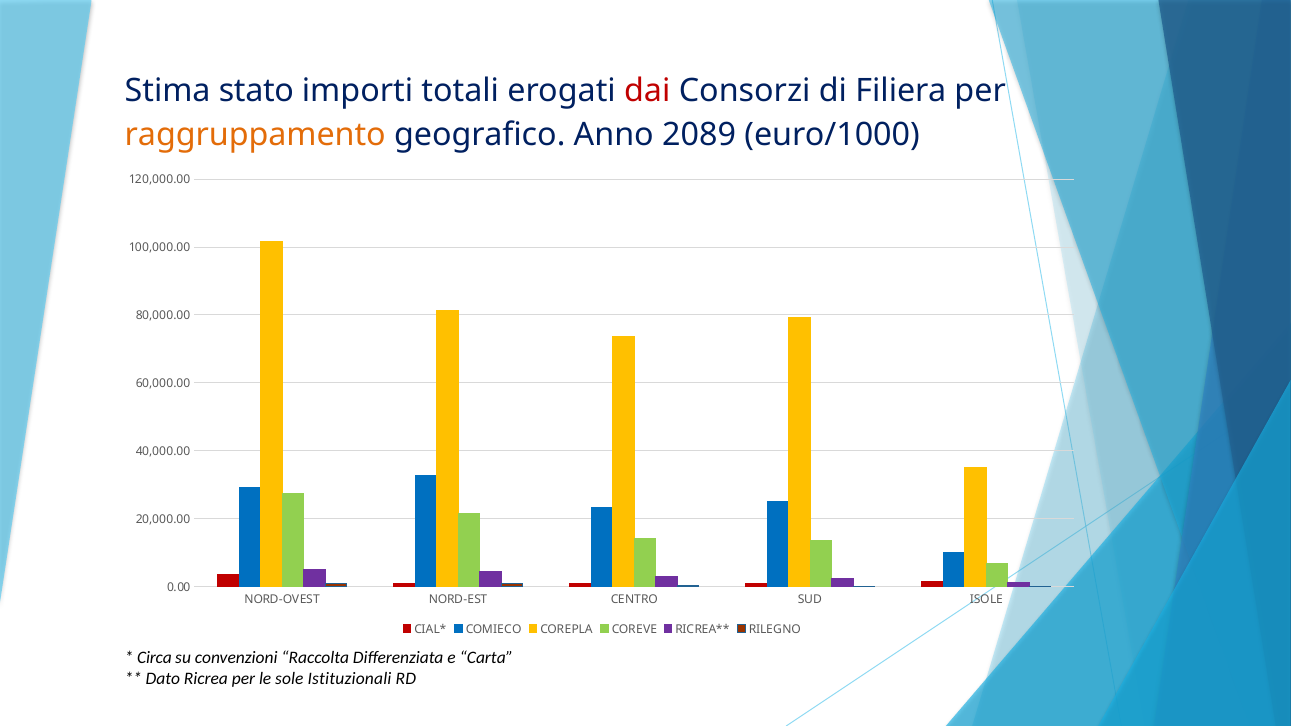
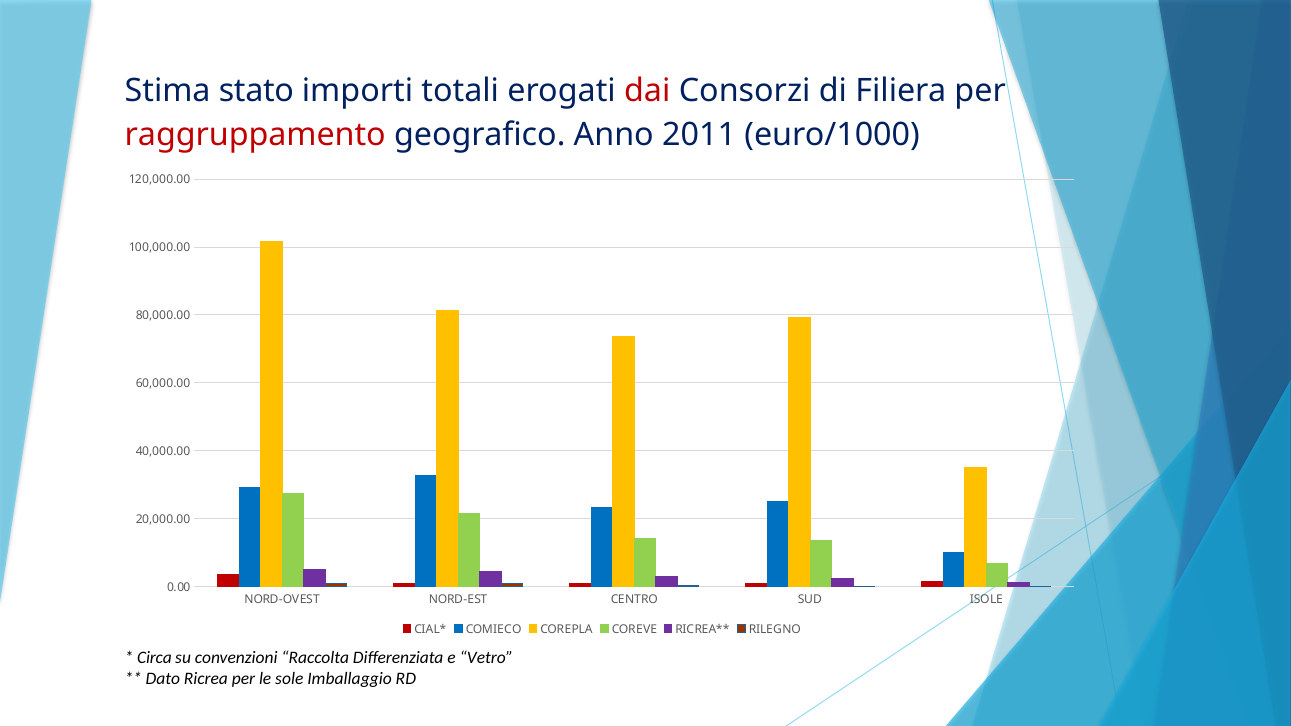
raggruppamento colour: orange -> red (255, 135)
2089: 2089 -> 2011 (699, 135)
Carta: Carta -> Vetro (486, 658)
Istituzionali: Istituzionali -> Imballaggio (350, 679)
